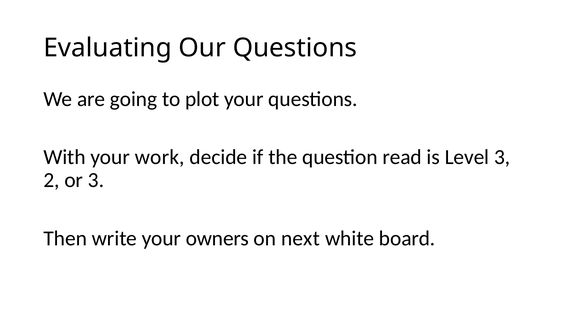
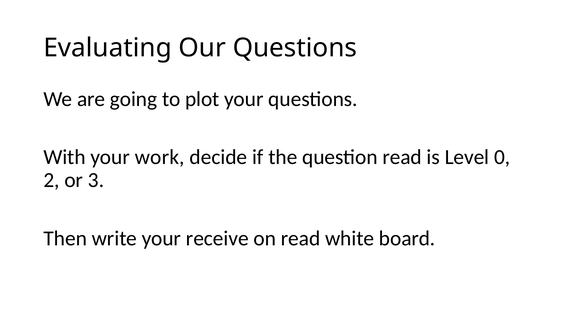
Level 3: 3 -> 0 (502, 157)
owners: owners -> receive (217, 238)
on next: next -> read (301, 238)
